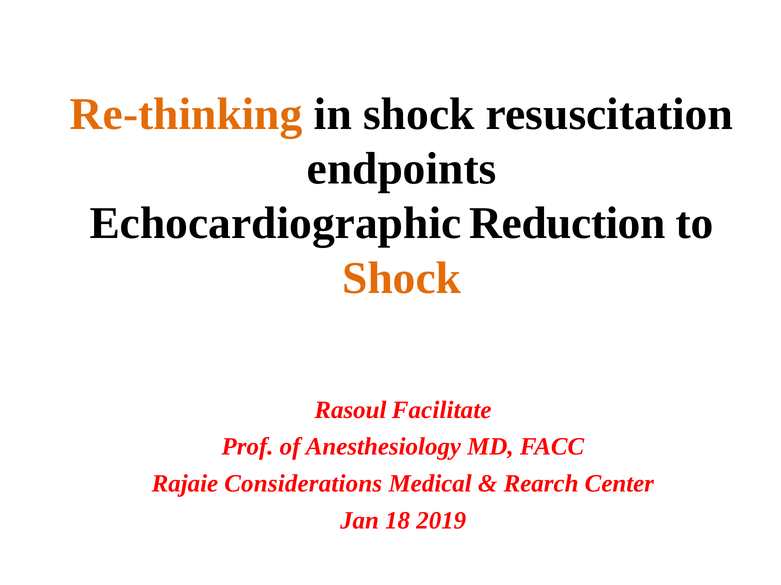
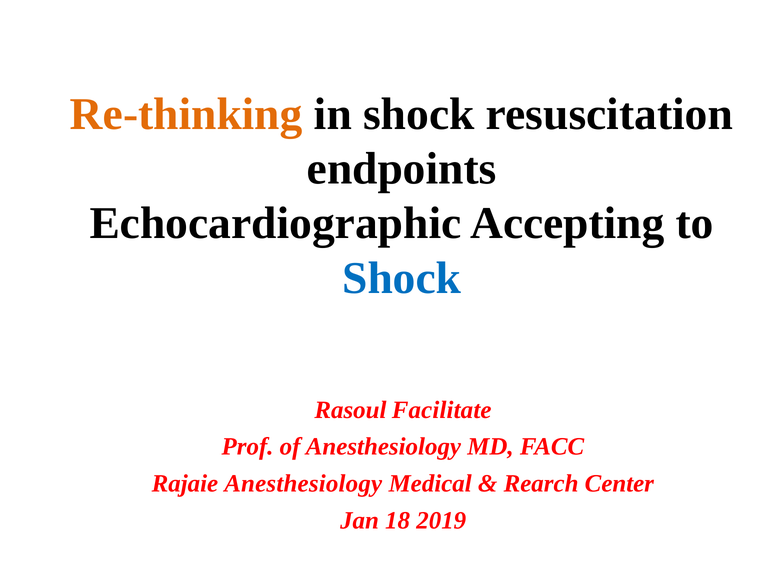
Reduction: Reduction -> Accepting (567, 224)
Shock colour: orange -> blue (402, 278)
Rajaie Considerations: Considerations -> Anesthesiology (303, 484)
